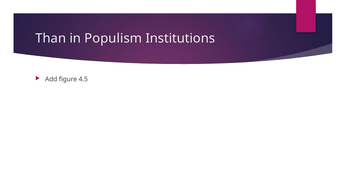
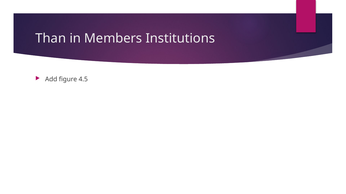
Populism: Populism -> Members (113, 39)
